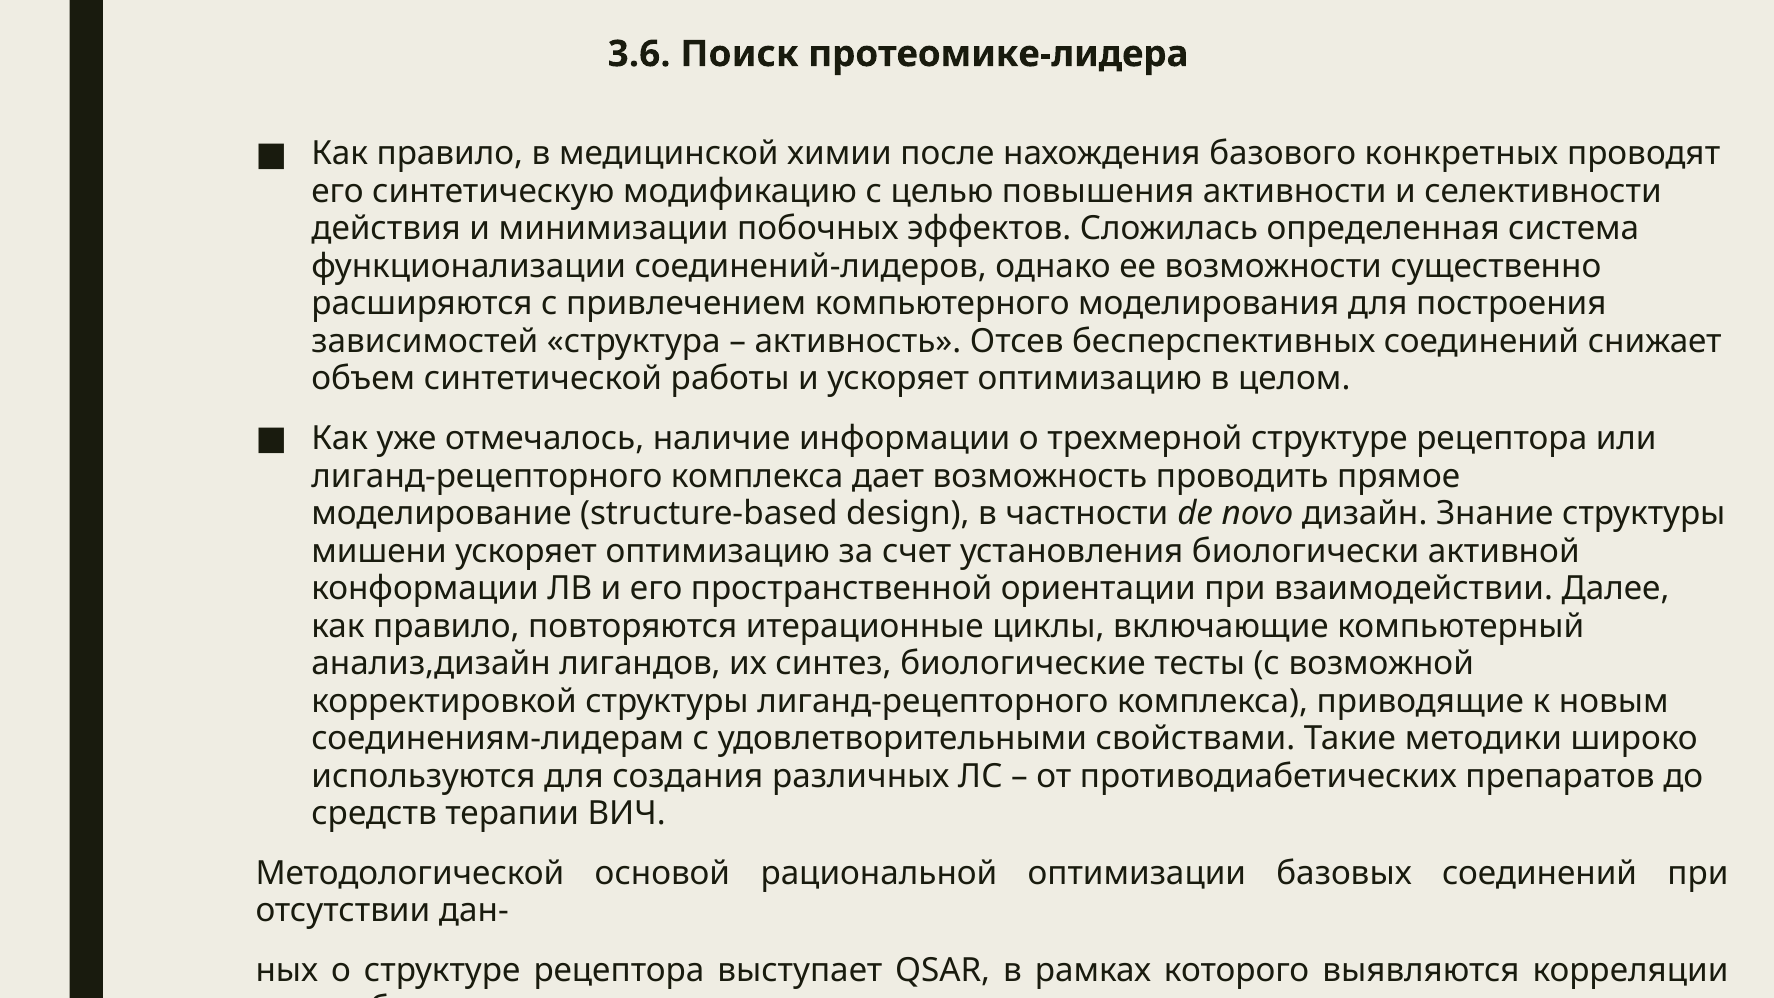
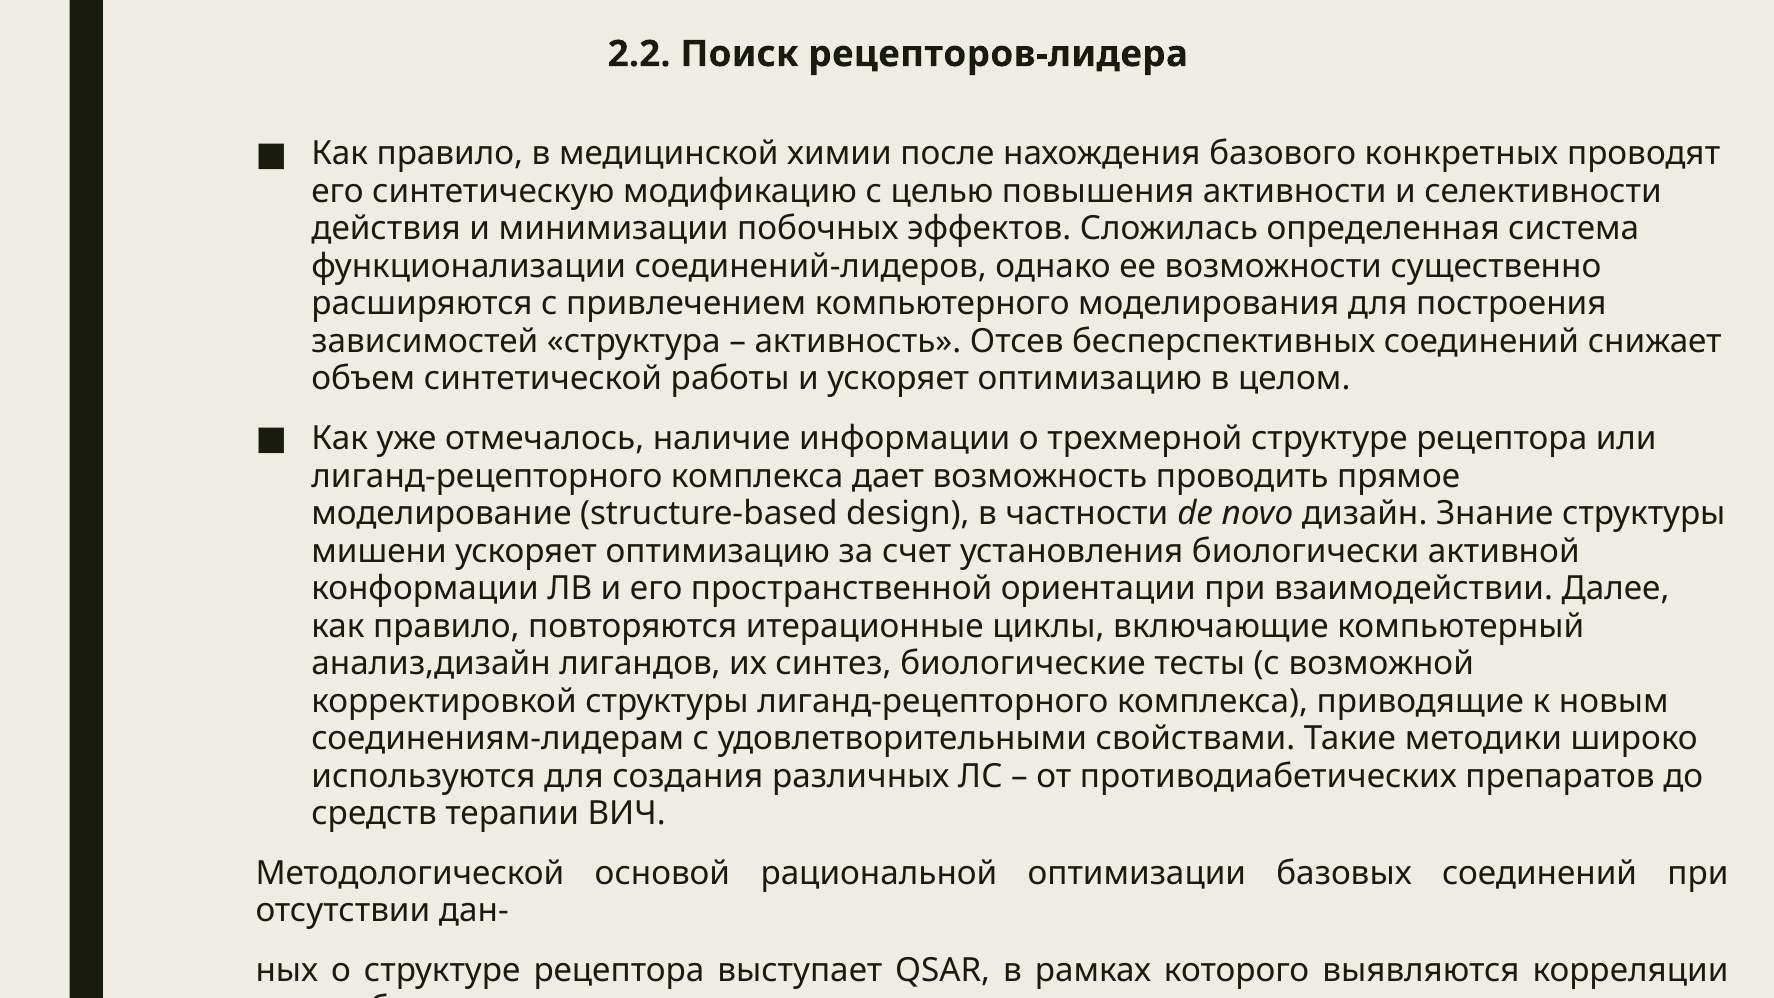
3.6: 3.6 -> 2.2 (639, 54)
протеомике-лидера: протеомике-лидера -> рецепторов-лидера (998, 54)
